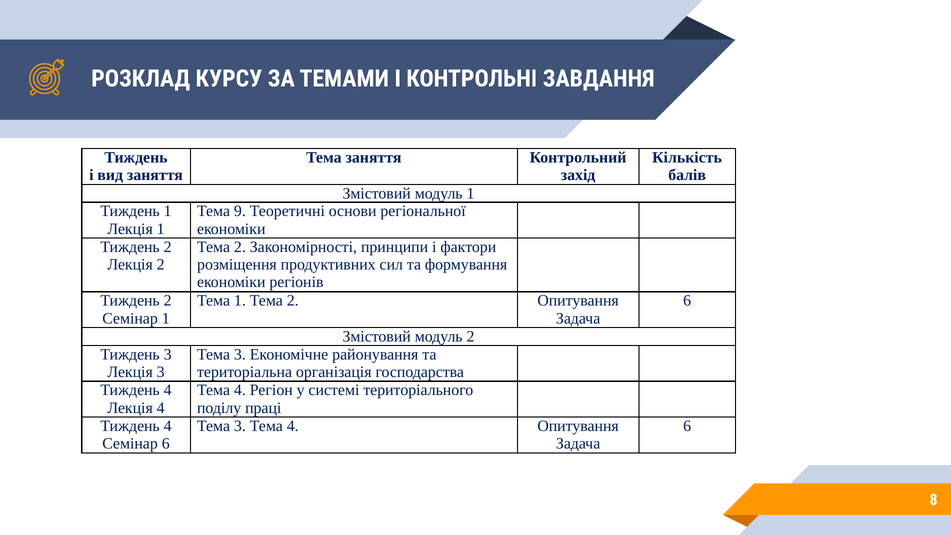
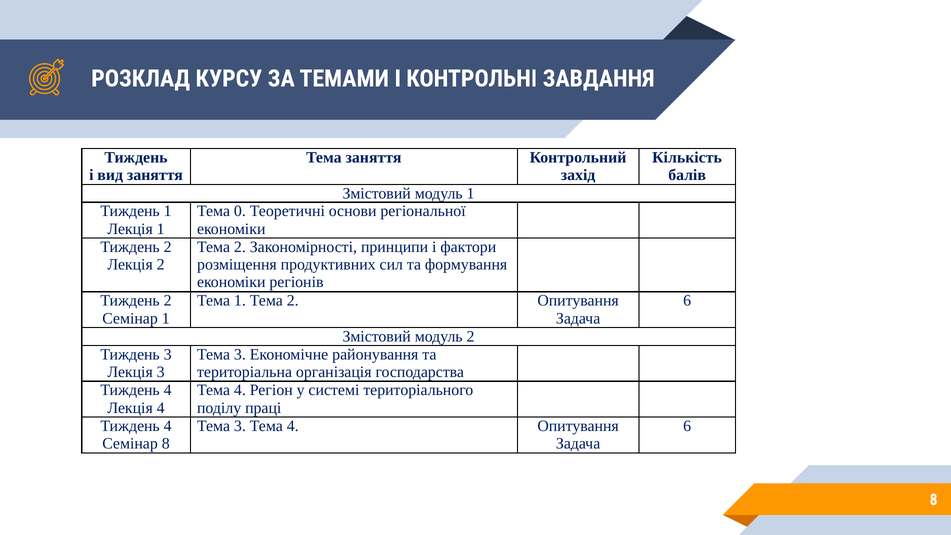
9: 9 -> 0 (240, 211)
Семінар 6: 6 -> 8 (166, 444)
